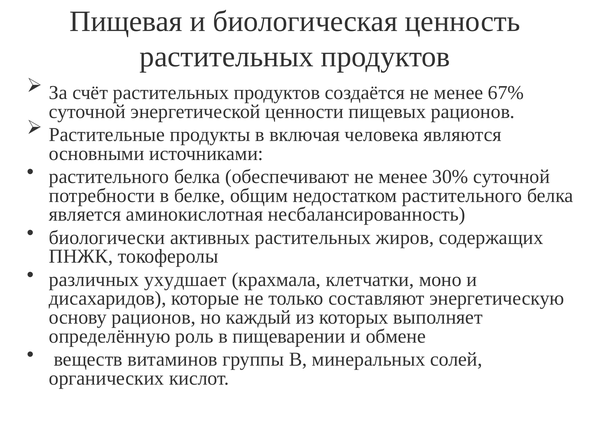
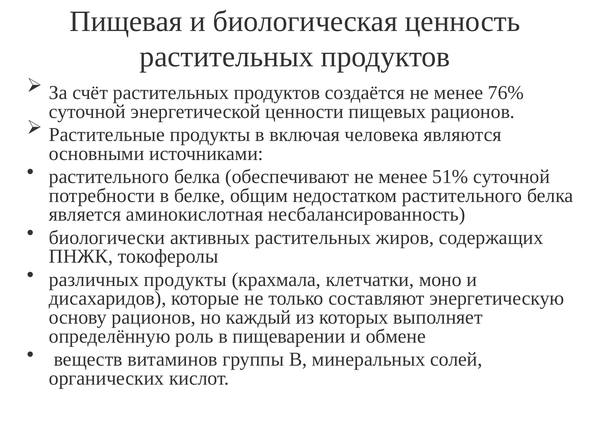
67%: 67% -> 76% (506, 93)
30%: 30% -> 51% (450, 176)
различных ухудшает: ухудшает -> продукты (185, 279)
